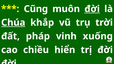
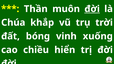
Cũng: Cũng -> Thần (36, 9)
Chúa underline: present -> none (13, 23)
pháp: pháp -> bóng (38, 36)
